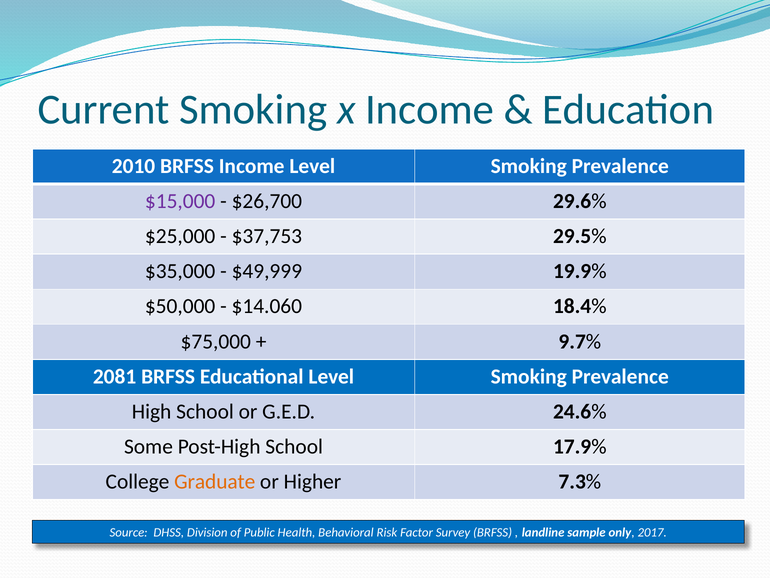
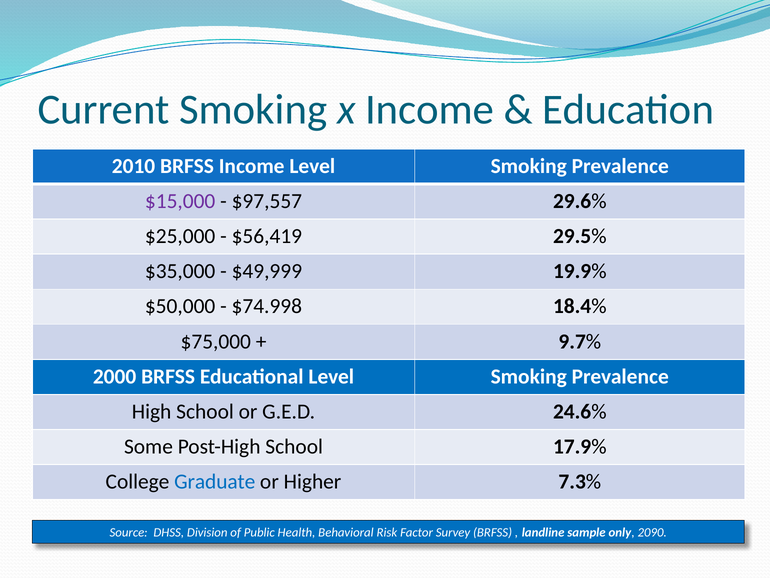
$26,700: $26,700 -> $97,557 (267, 201)
$37,753: $37,753 -> $56,419 (267, 236)
$14.060: $14.060 -> $74.998 (267, 306)
2081: 2081 -> 2000 (115, 376)
Graduate colour: orange -> blue (215, 481)
2017: 2017 -> 2090 (652, 532)
